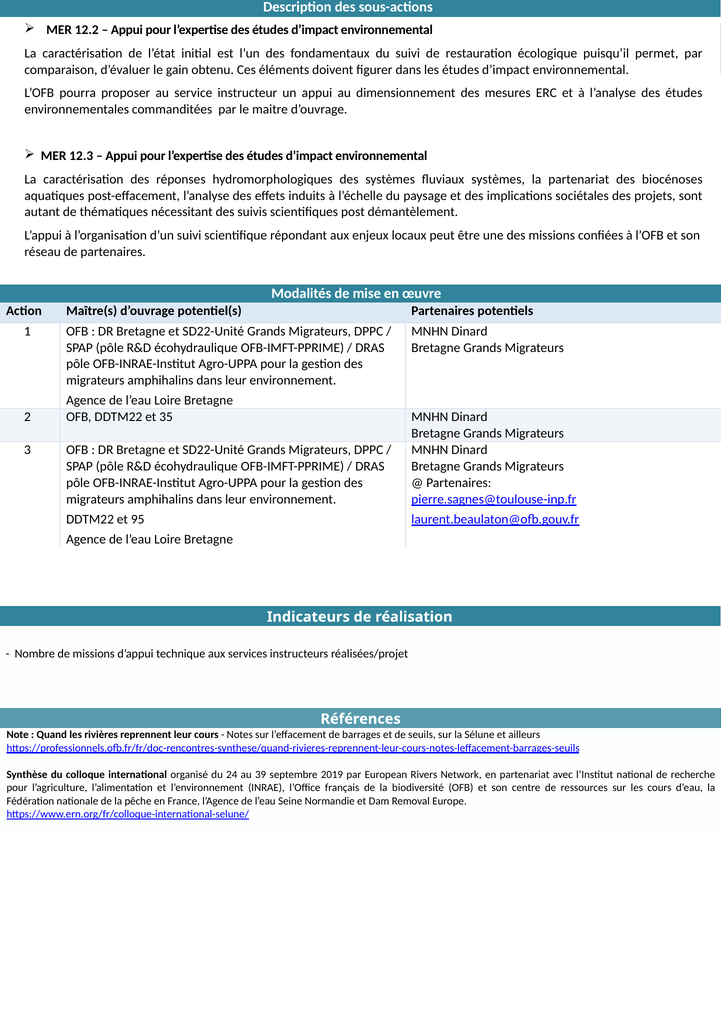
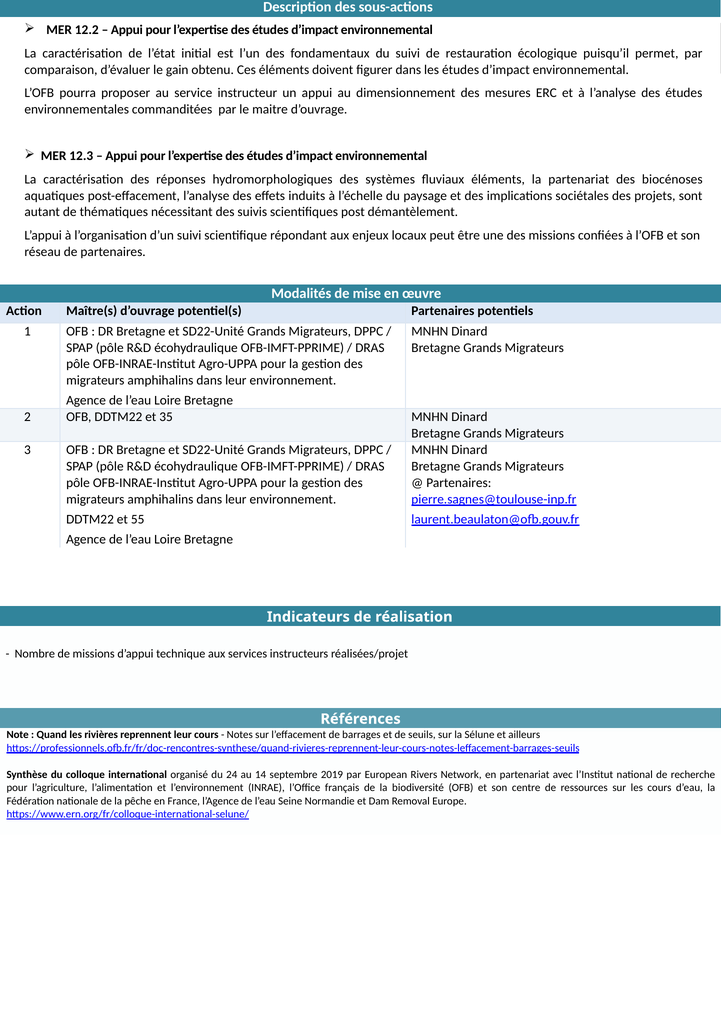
fluviaux systèmes: systèmes -> éléments (498, 179)
95: 95 -> 55 (138, 520)
39: 39 -> 14 (261, 775)
